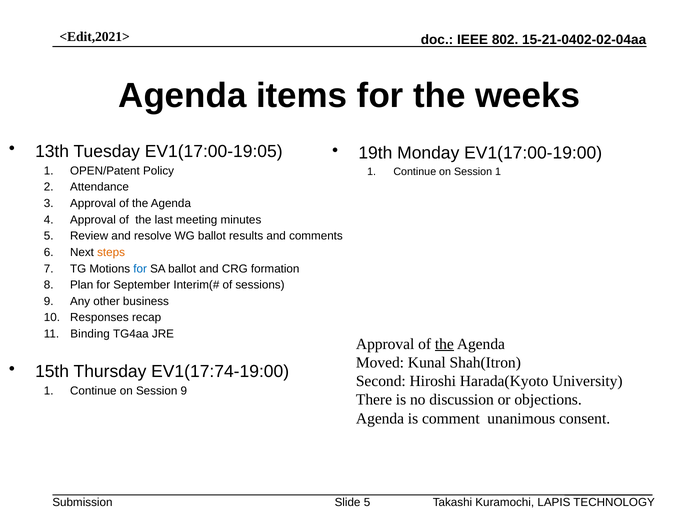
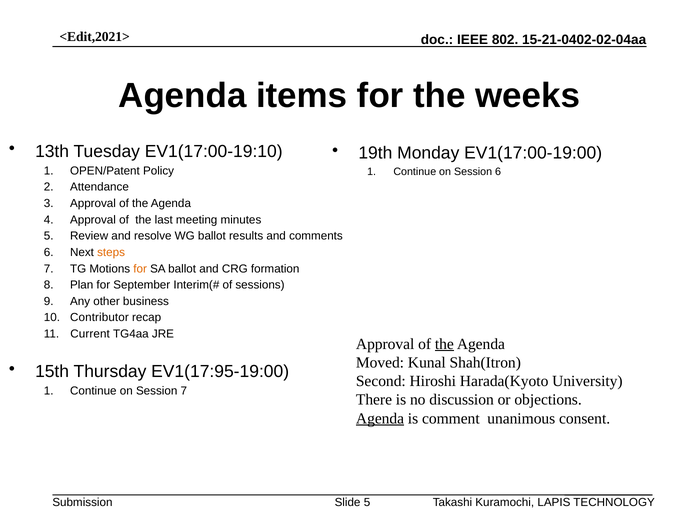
EV1(17:00-19:05: EV1(17:00-19:05 -> EV1(17:00-19:10 (214, 152)
Session 1: 1 -> 6 (498, 172)
for colour: blue -> orange (140, 269)
Responses: Responses -> Contributor (99, 318)
Binding: Binding -> Current (90, 334)
EV1(17:74-19:00: EV1(17:74-19:00 -> EV1(17:95-19:00 (220, 372)
Session 9: 9 -> 7 (184, 391)
Agenda underline: none -> present (380, 419)
